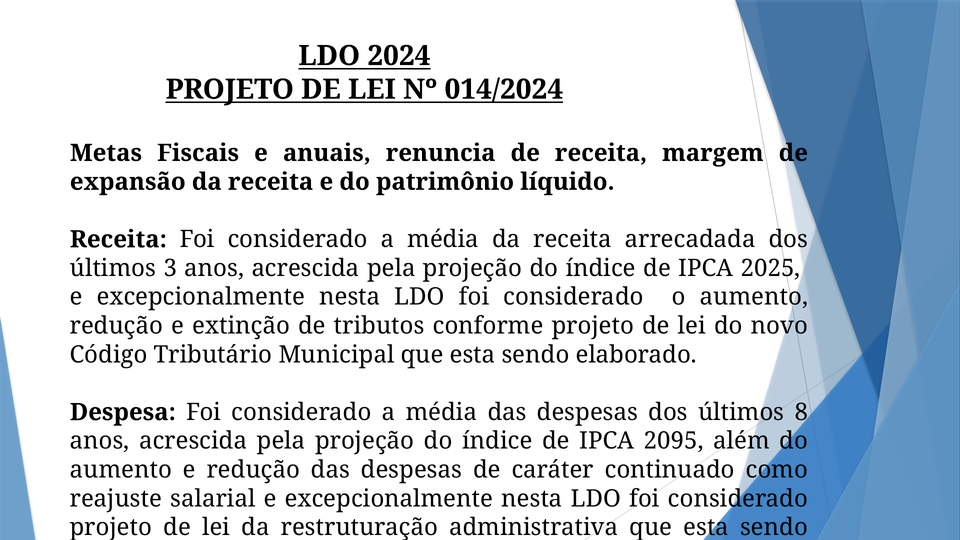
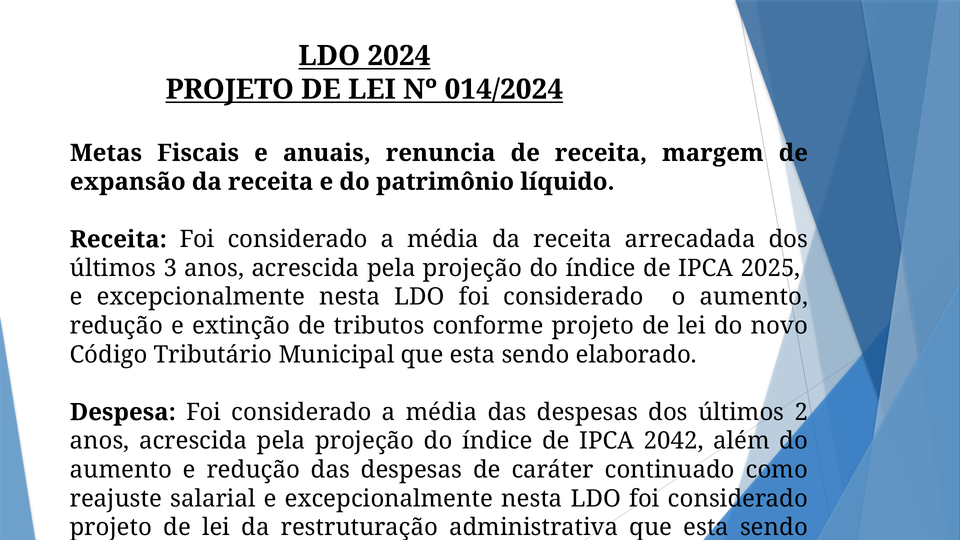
8: 8 -> 2 (801, 412)
2095: 2095 -> 2042 (674, 441)
